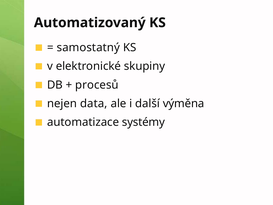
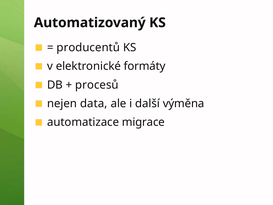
samostatný: samostatný -> producentů (88, 47)
skupiny: skupiny -> formáty (145, 66)
systémy: systémy -> migrace (143, 122)
